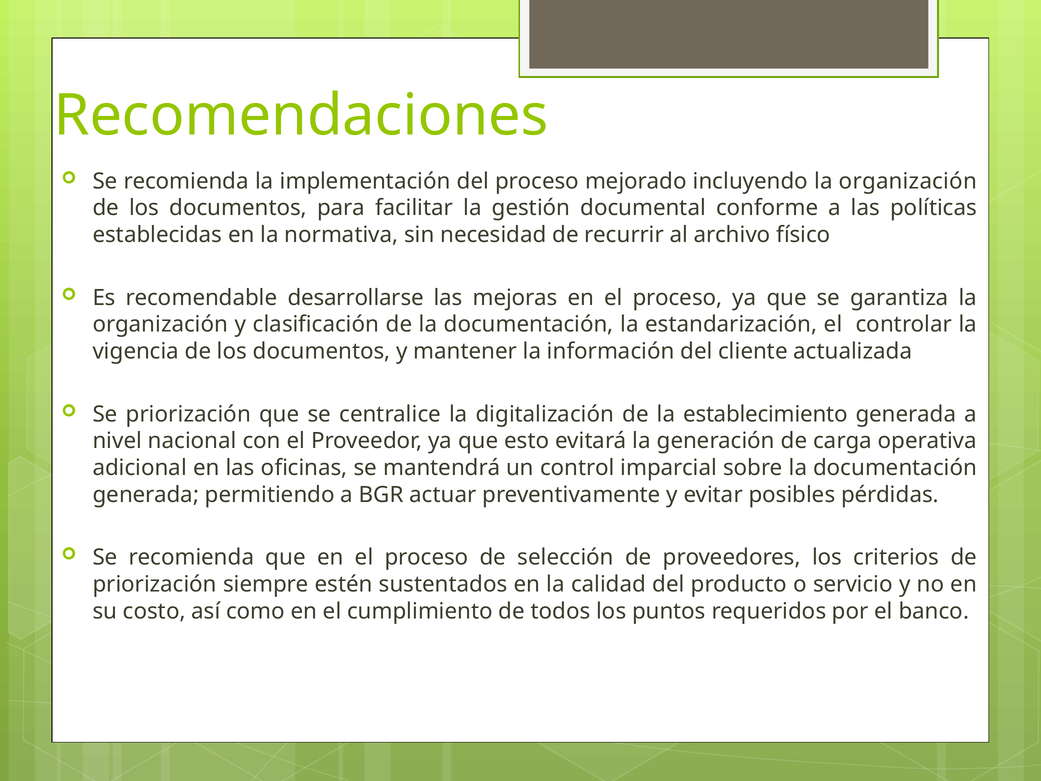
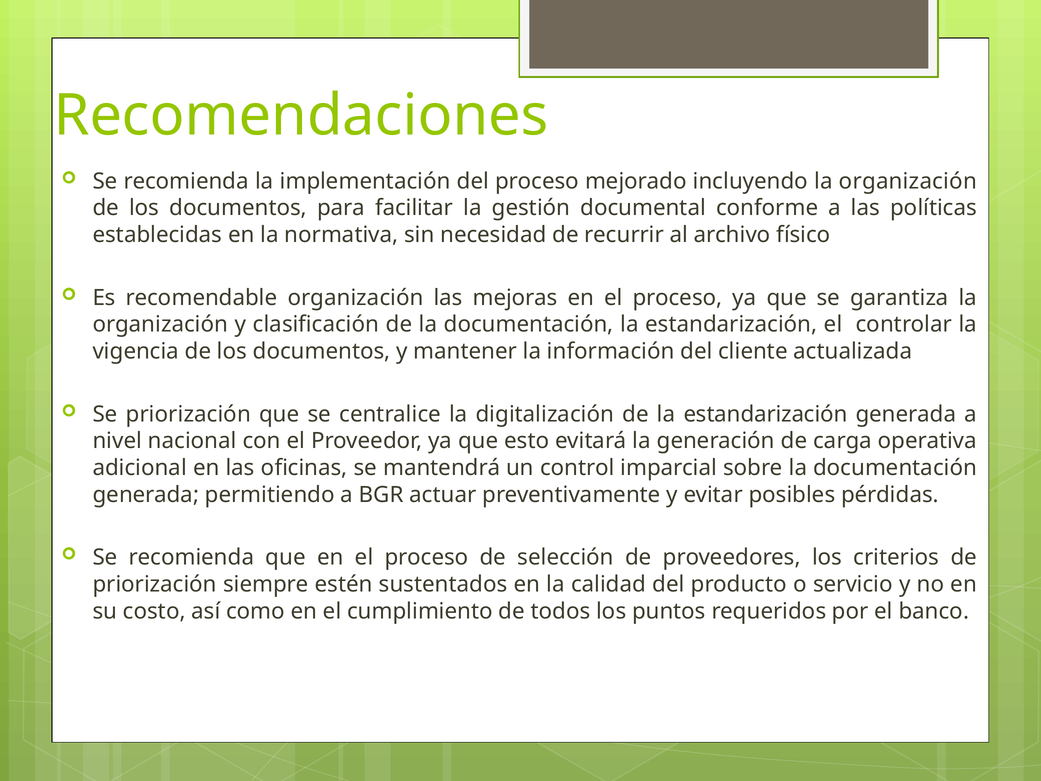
recomendable desarrollarse: desarrollarse -> organización (356, 298)
de la establecimiento: establecimiento -> estandarización (765, 414)
